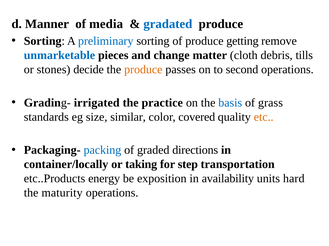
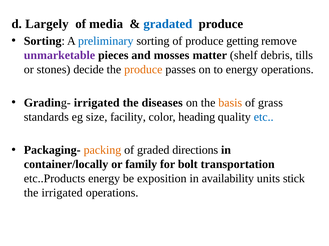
Manner: Manner -> Largely (47, 24)
unmarketable colour: blue -> purple (59, 55)
change: change -> mosses (172, 55)
cloth: cloth -> shelf (244, 55)
to second: second -> energy (242, 70)
practice: practice -> diseases (162, 103)
basis colour: blue -> orange (230, 103)
similar: similar -> facility (128, 117)
covered: covered -> heading (197, 117)
etc colour: orange -> blue (264, 117)
packing colour: blue -> orange (102, 151)
taking: taking -> family (141, 165)
step: step -> bolt (188, 165)
hard: hard -> stick (294, 179)
the maturity: maturity -> irrigated (62, 193)
